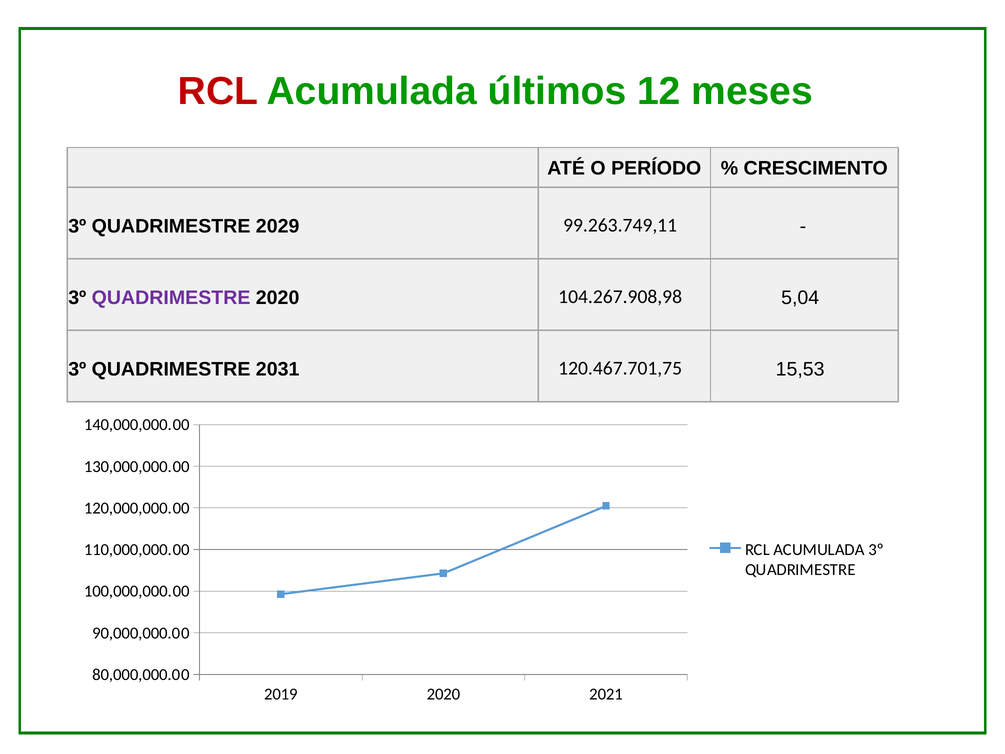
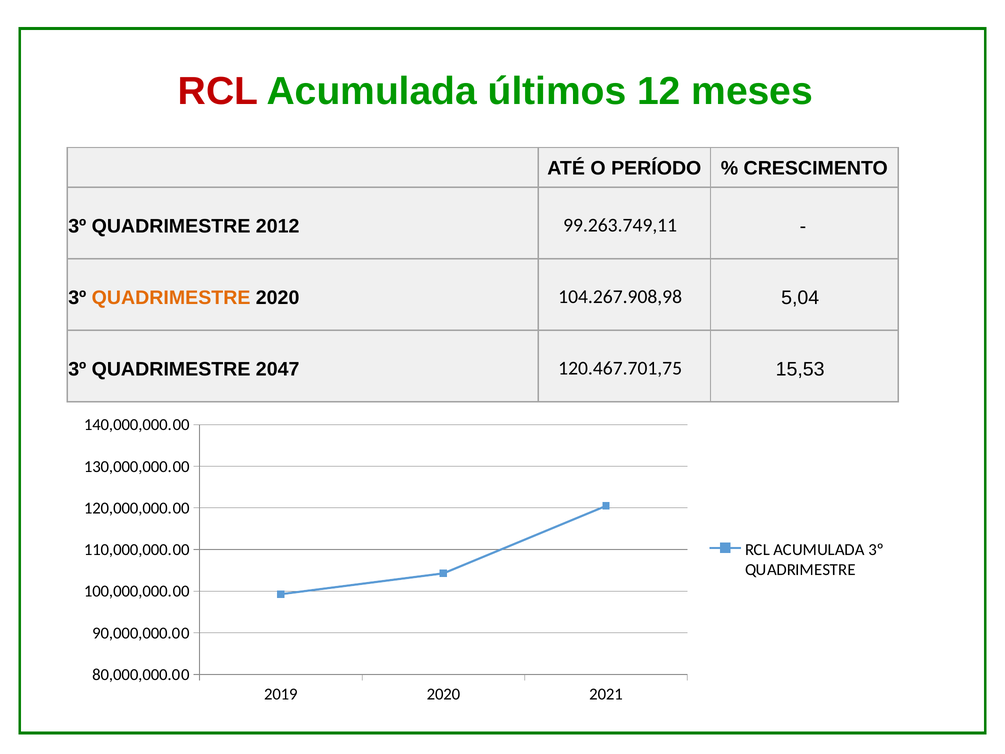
2029: 2029 -> 2012 (278, 226)
QUADRIMESTRE colour: purple -> orange (171, 298)
2031: 2031 -> 2047 (278, 369)
